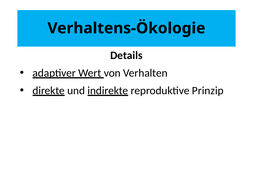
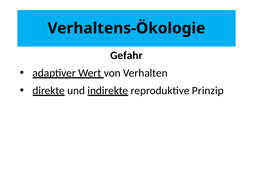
Details: Details -> Gefahr (126, 56)
